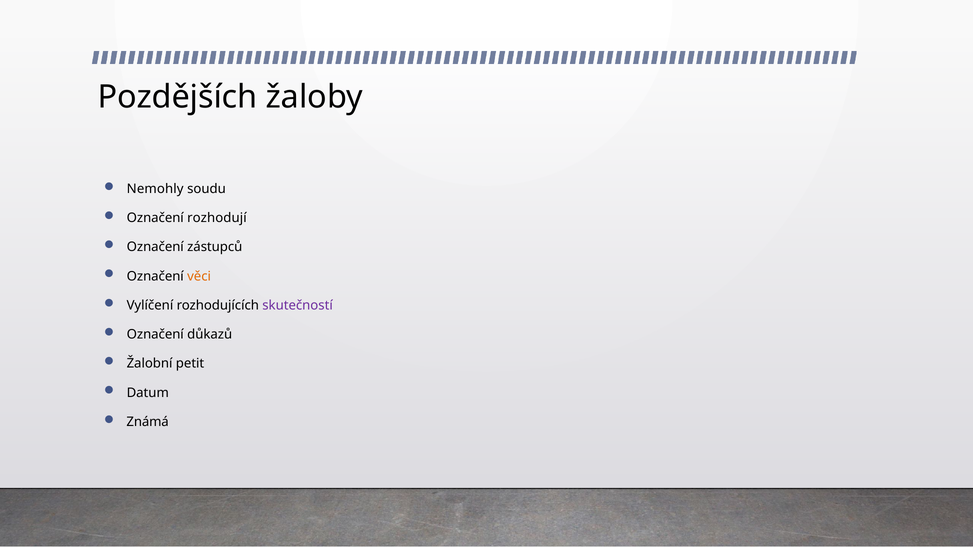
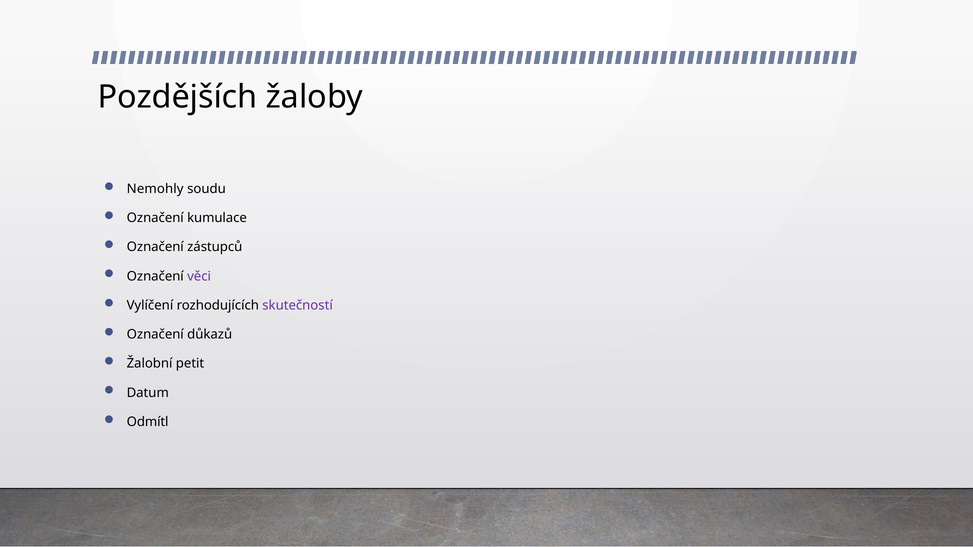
rozhodují: rozhodují -> kumulace (217, 218)
věci colour: orange -> purple (199, 276)
Známá: Známá -> Odmítl (148, 422)
